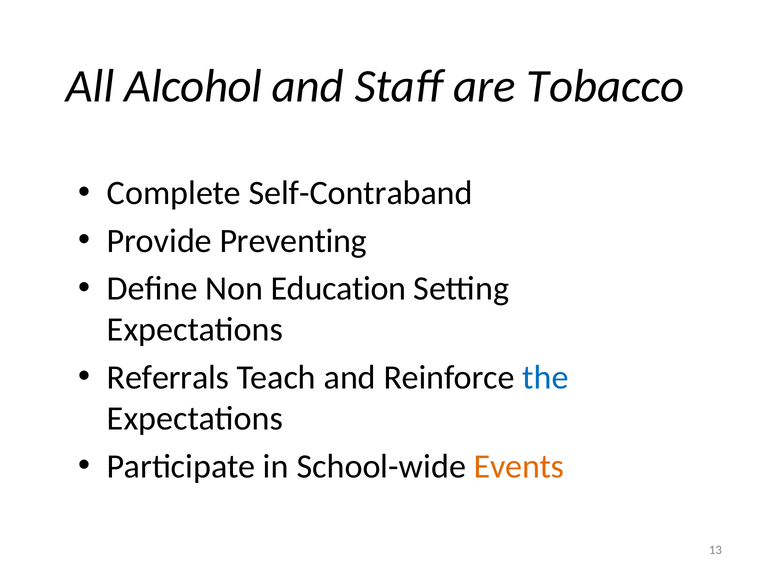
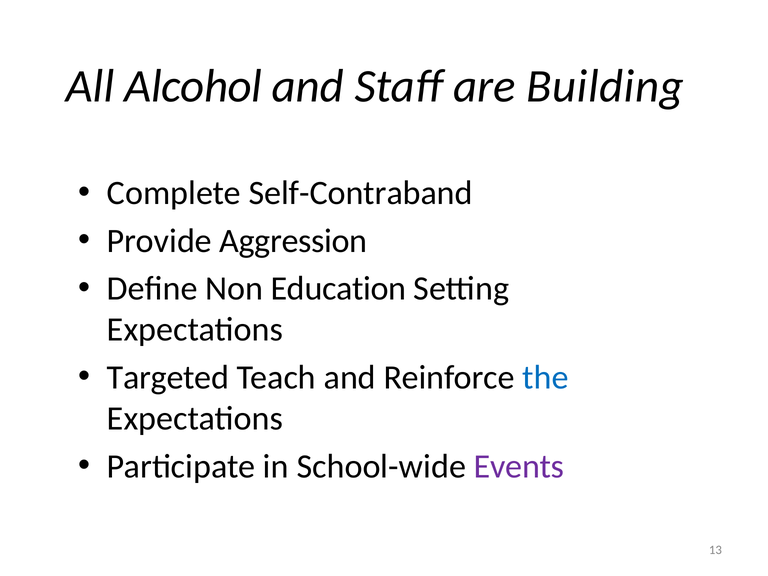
Tobacco: Tobacco -> Building (605, 86)
Preventing: Preventing -> Aggression (293, 241)
Referrals: Referrals -> Targeted (168, 377)
Events colour: orange -> purple (519, 466)
